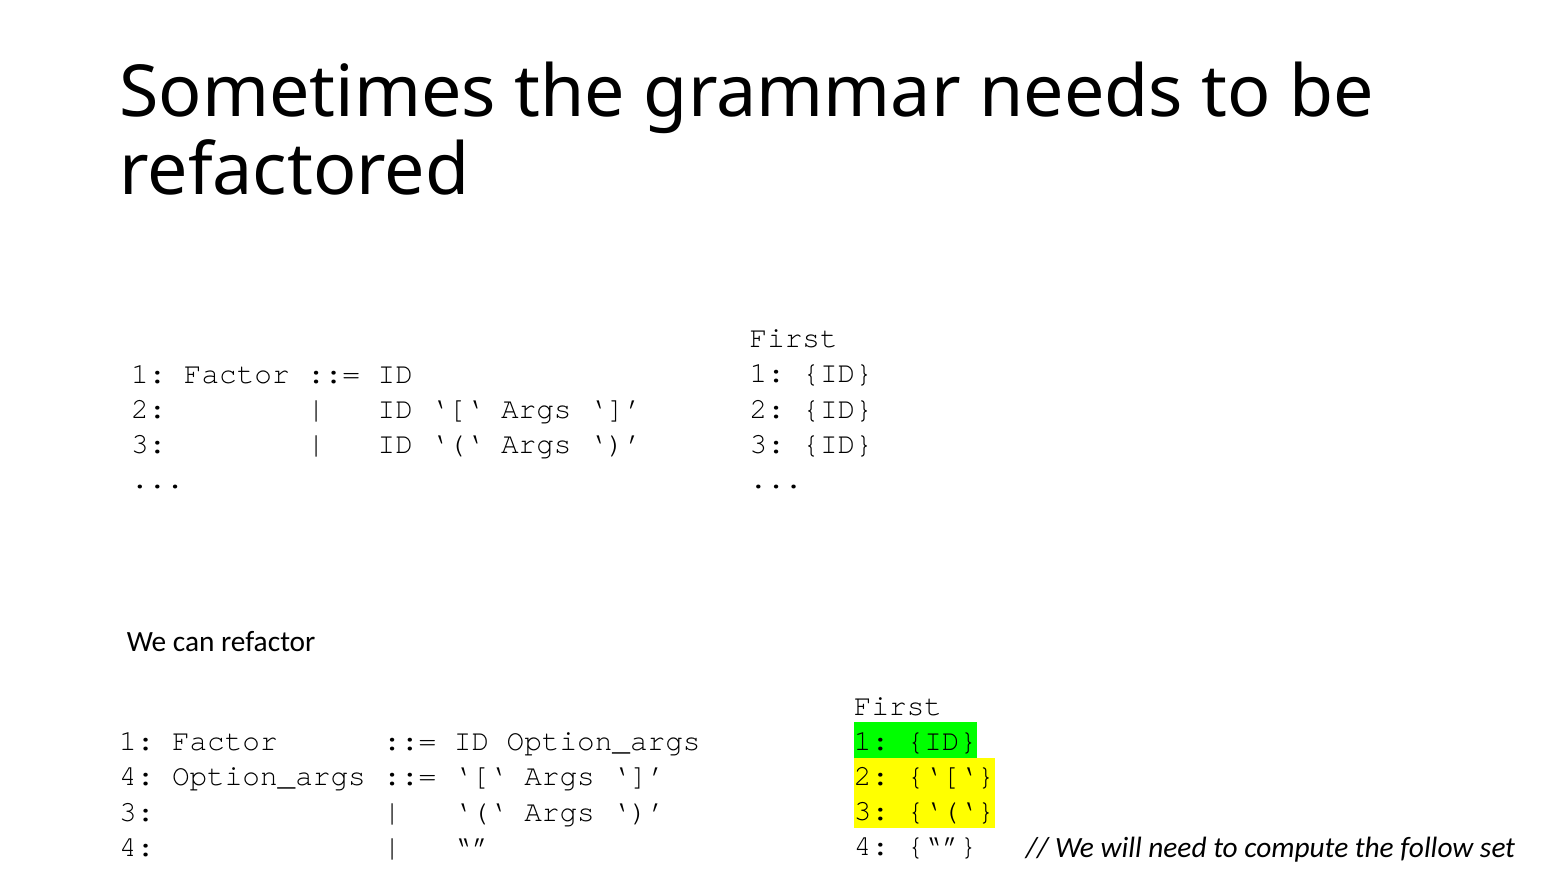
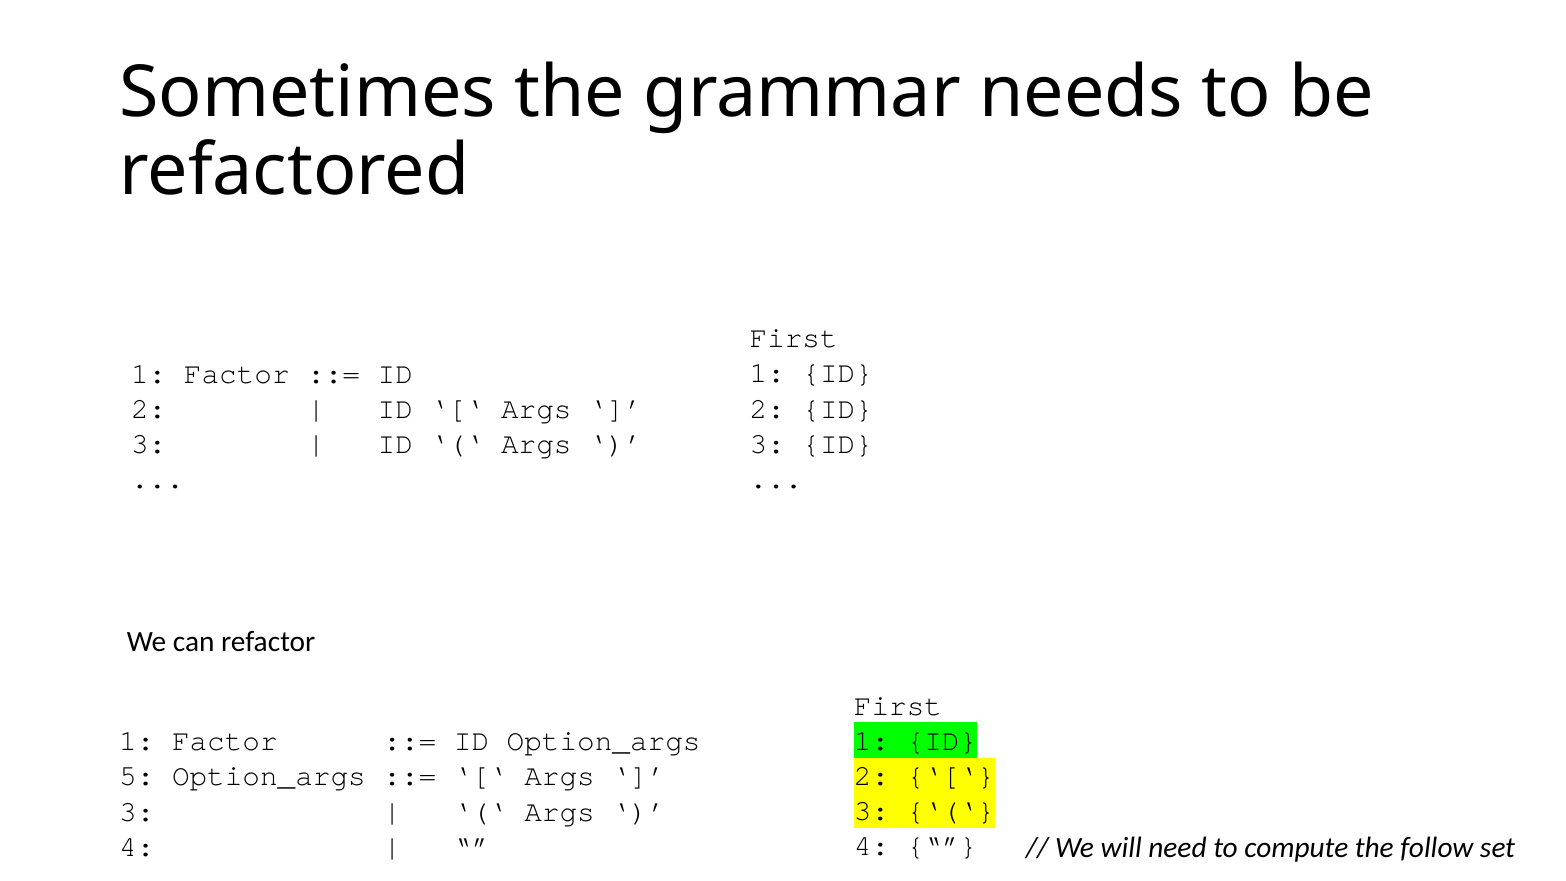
4: 4 -> 5 (137, 776)
